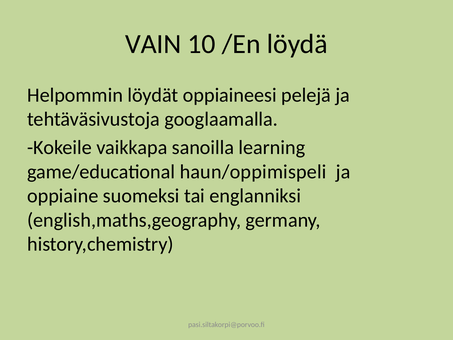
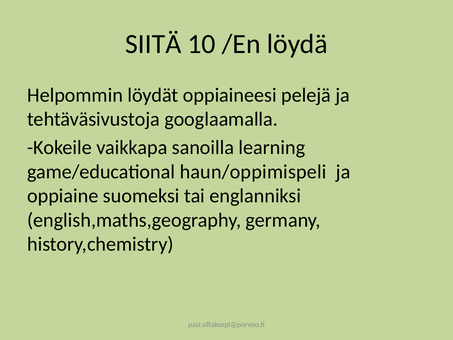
VAIN: VAIN -> SIITÄ (153, 44)
